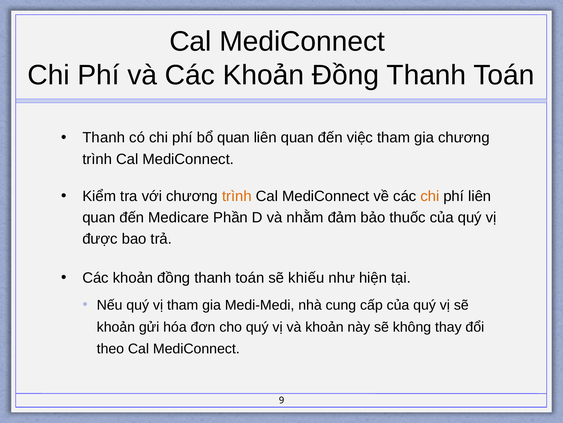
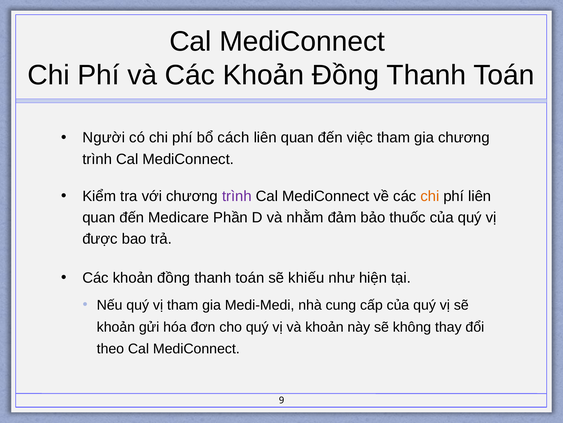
Thanh: Thanh -> Người (104, 138)
bổ quan: quan -> cách (233, 138)
trình colour: orange -> purple (237, 196)
